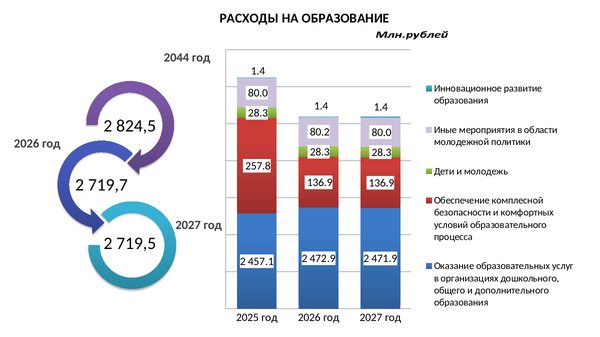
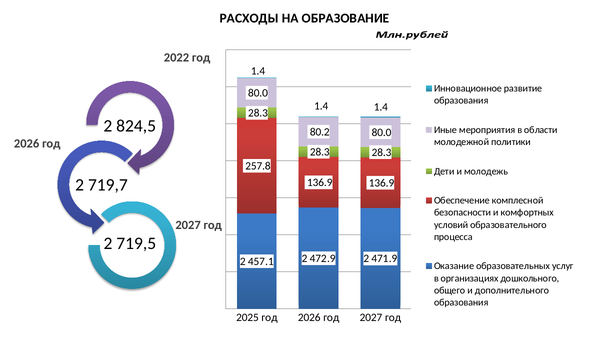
2044: 2044 -> 2022 (176, 58)
